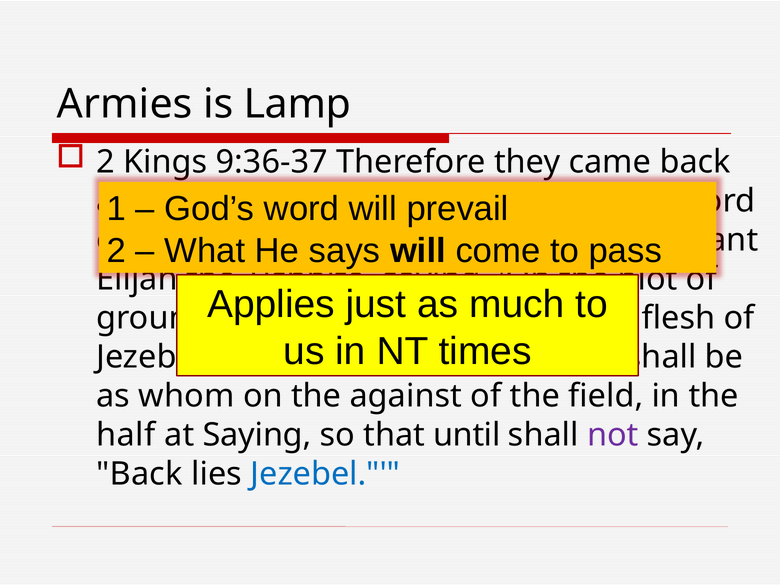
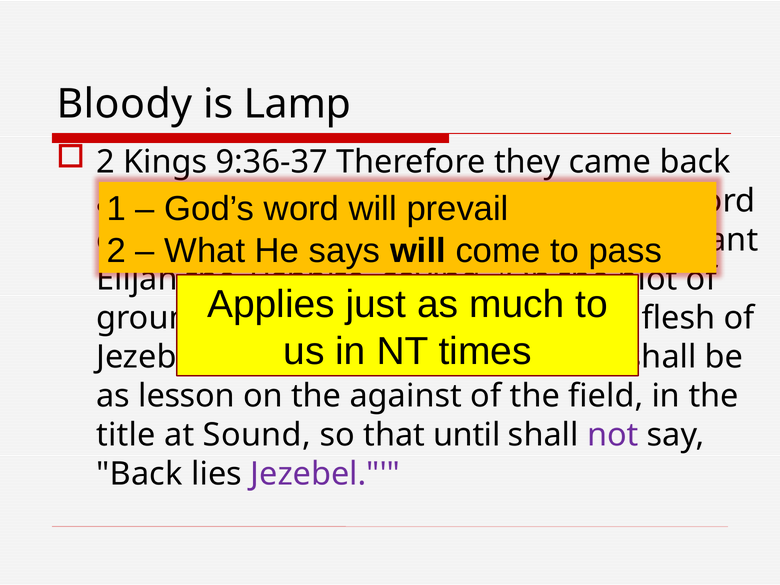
Armies: Armies -> Bloody (125, 104)
whom: whom -> lesson (187, 396)
half: half -> title (126, 435)
at Saying: Saying -> Sound (257, 435)
Jezebel colour: blue -> purple (325, 474)
